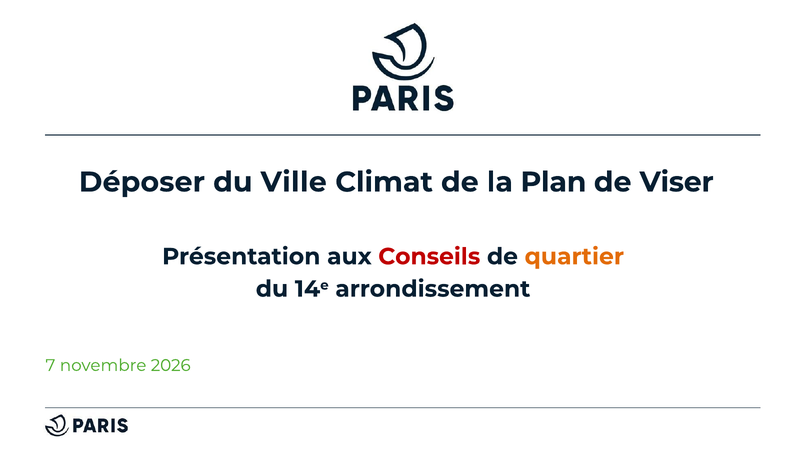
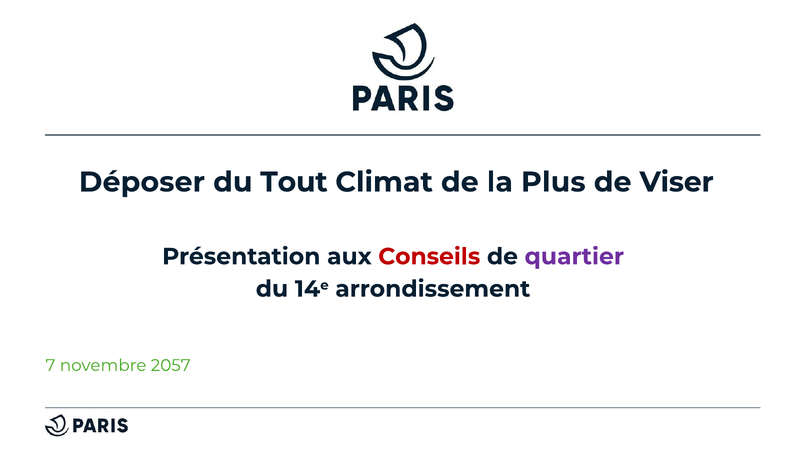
Ville: Ville -> Tout (294, 182)
Plan: Plan -> Plus (553, 182)
quartier colour: orange -> purple (574, 257)
2026: 2026 -> 2057 (171, 366)
